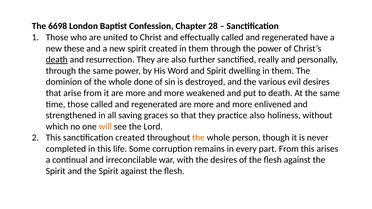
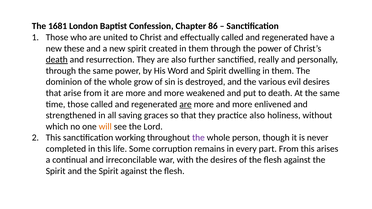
6698: 6698 -> 1681 (58, 26)
28: 28 -> 86 (213, 26)
done: done -> grow (143, 82)
are underline: none -> present (186, 104)
sanctification created: created -> working (130, 138)
the colour: orange -> purple (198, 138)
